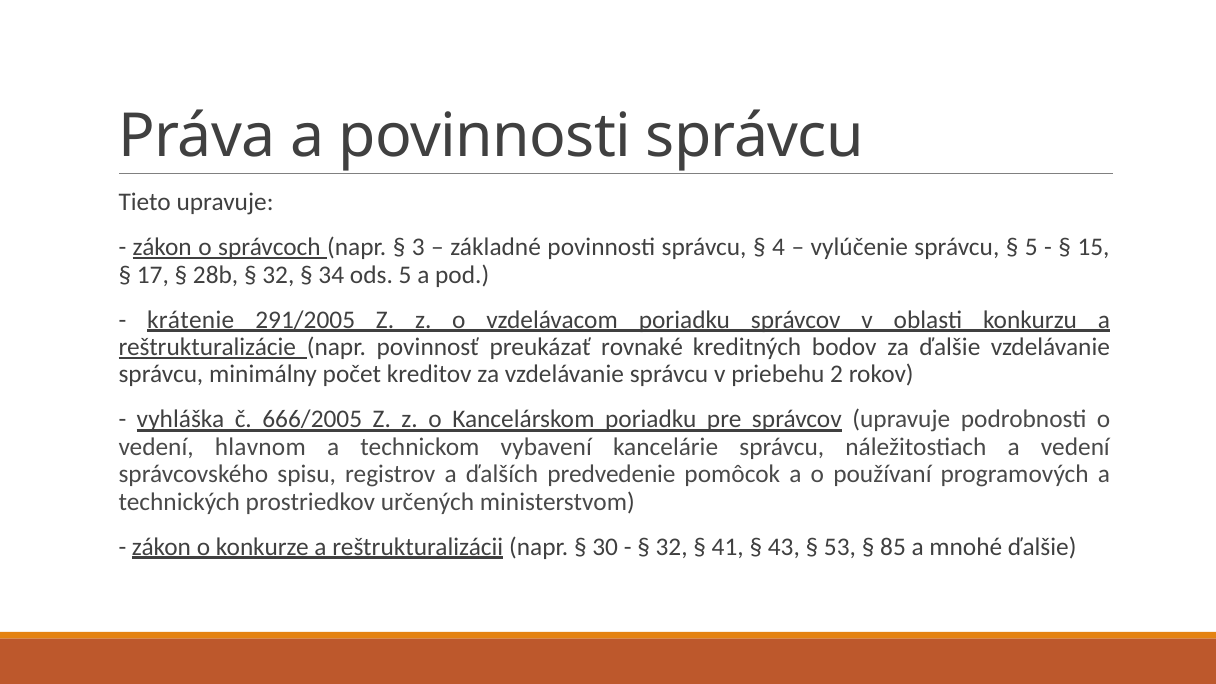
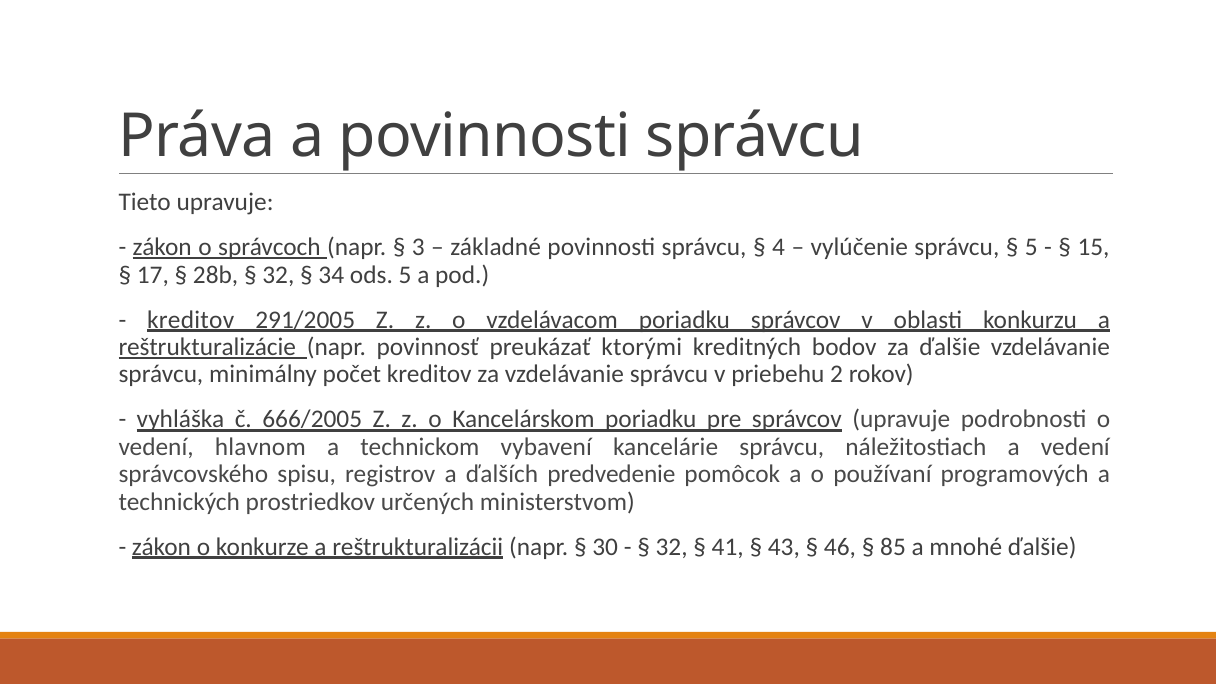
krátenie: krátenie -> kreditov (191, 320)
rovnaké: rovnaké -> ktorými (642, 347)
53: 53 -> 46 (840, 547)
